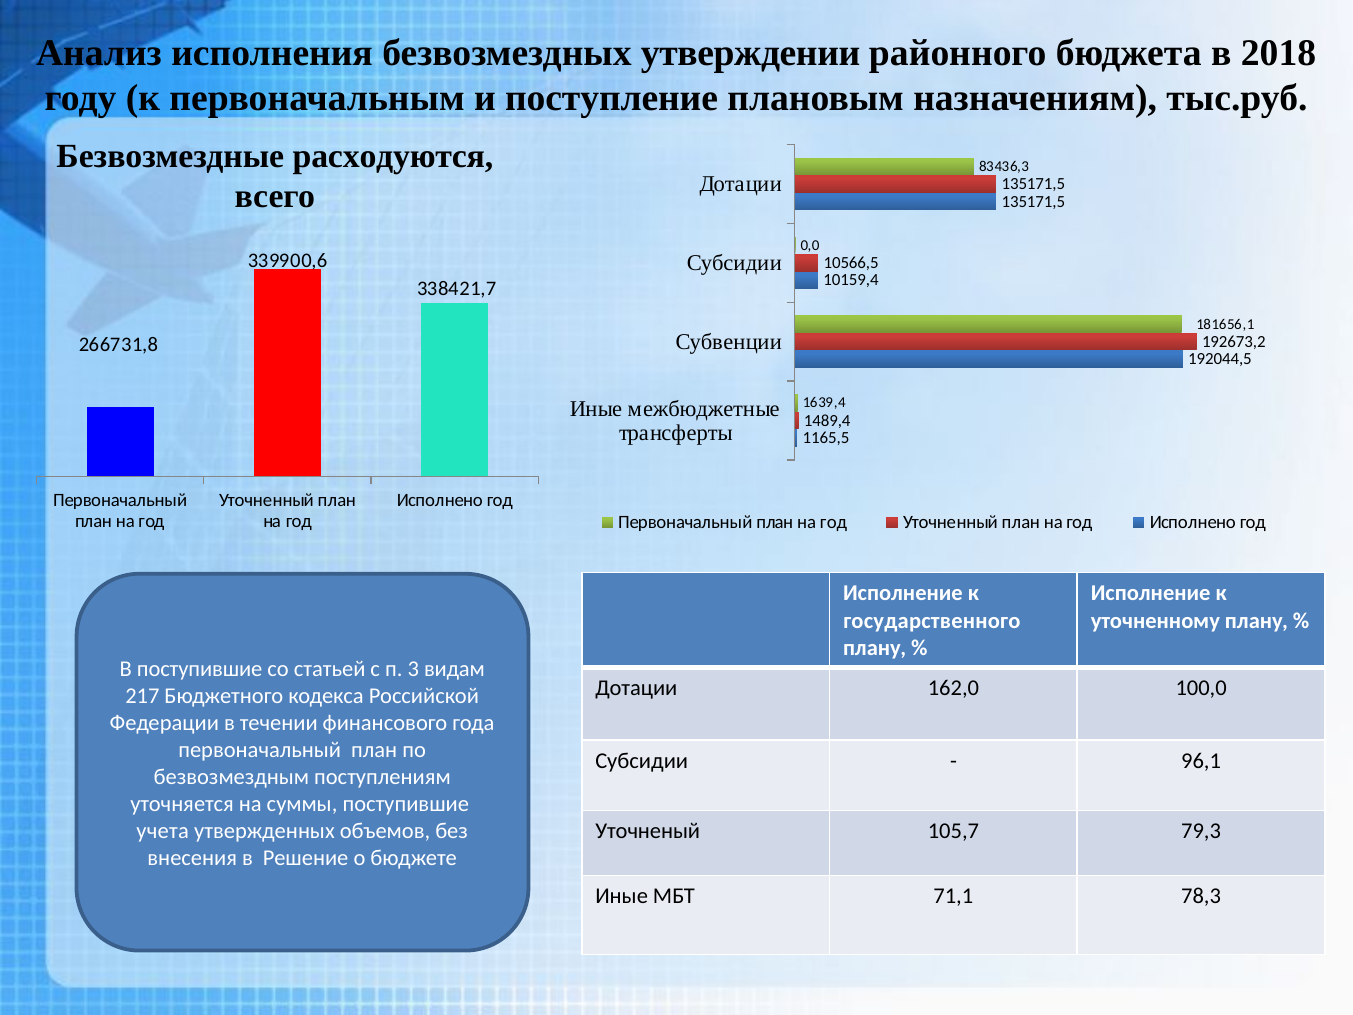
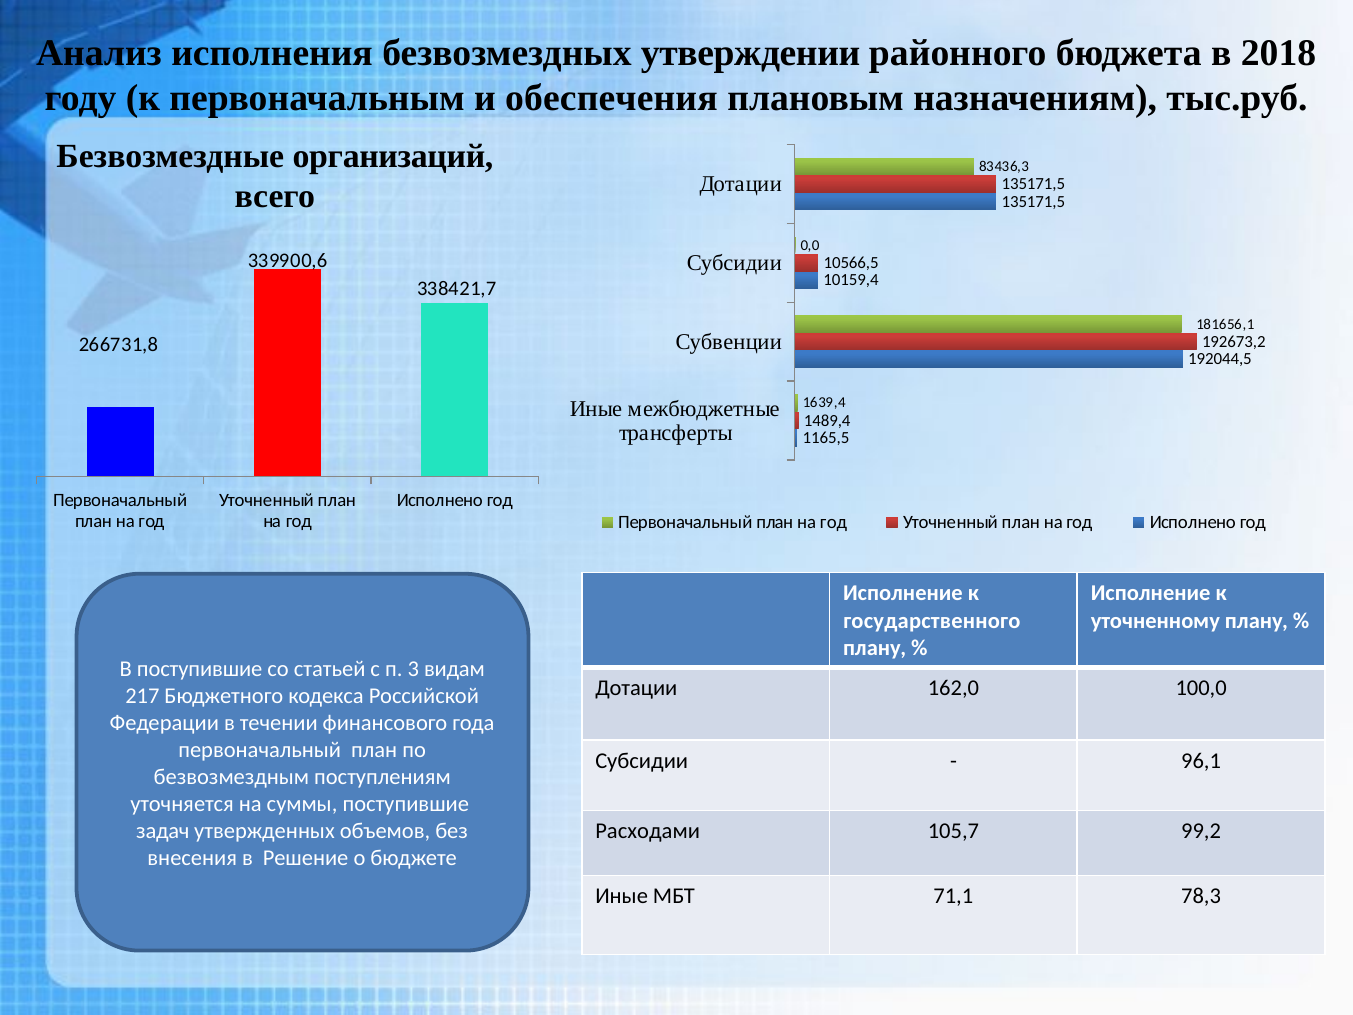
поступление: поступление -> обеспечения (611, 98)
расходуются: расходуются -> организаций (393, 156)
Уточненый: Уточненый -> Расходами (648, 831)
79,3: 79,3 -> 99,2 (1201, 831)
учета: учета -> задач (163, 831)
